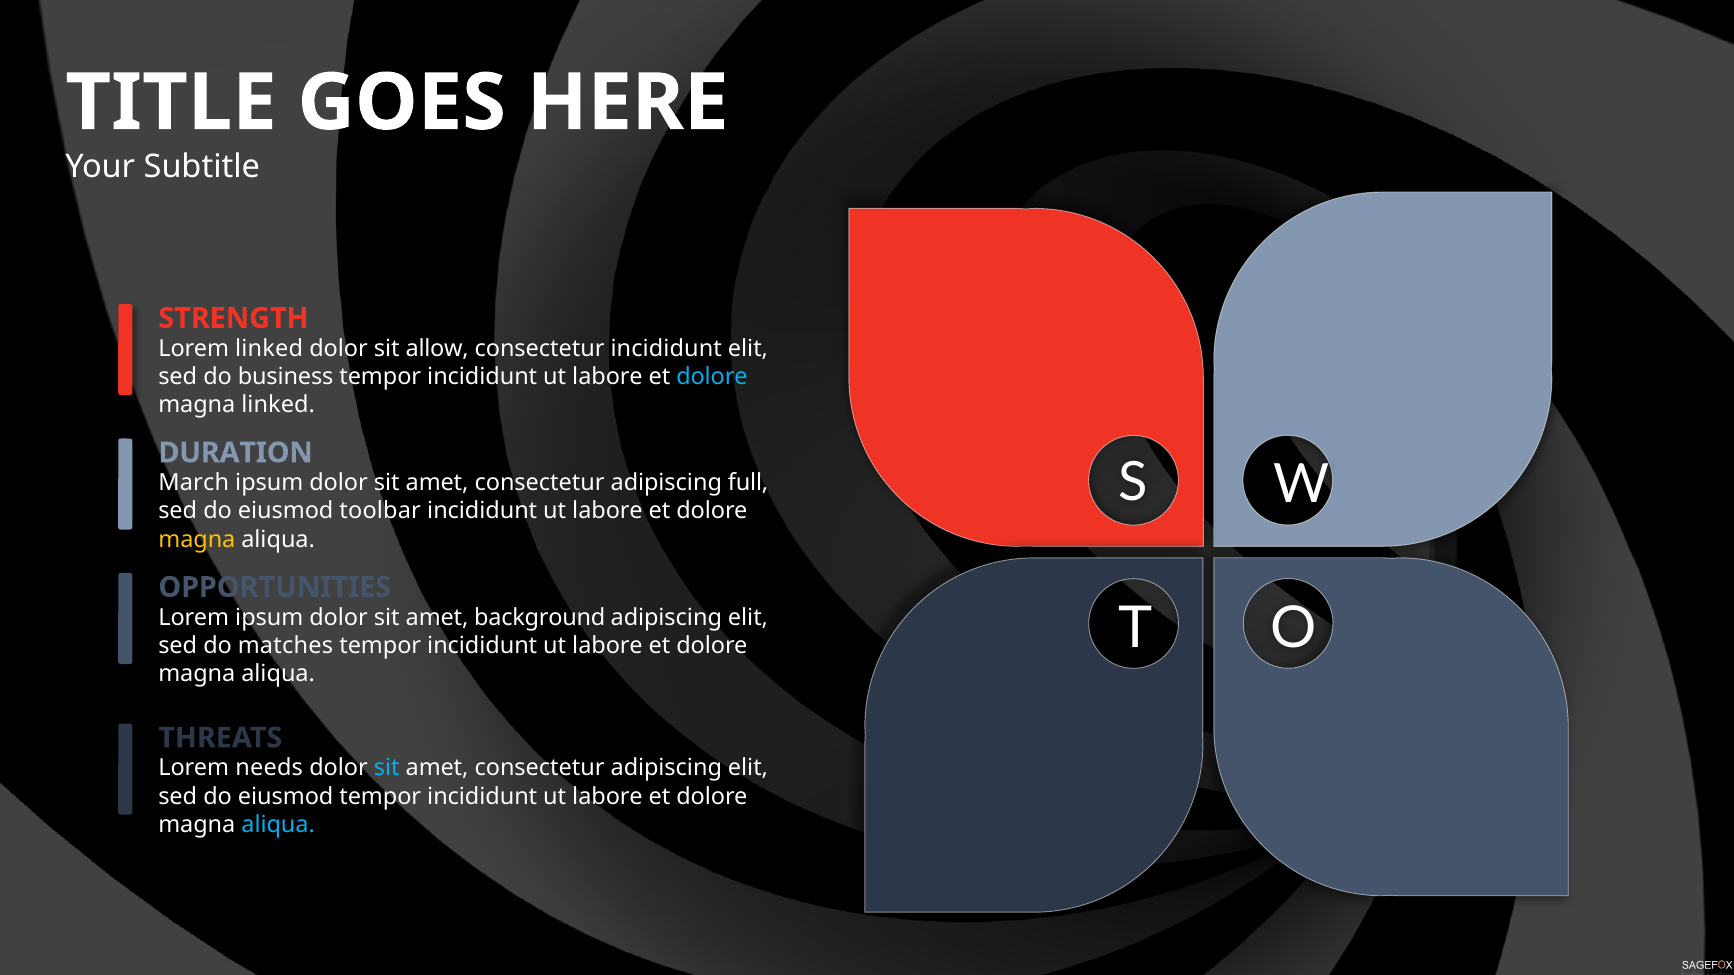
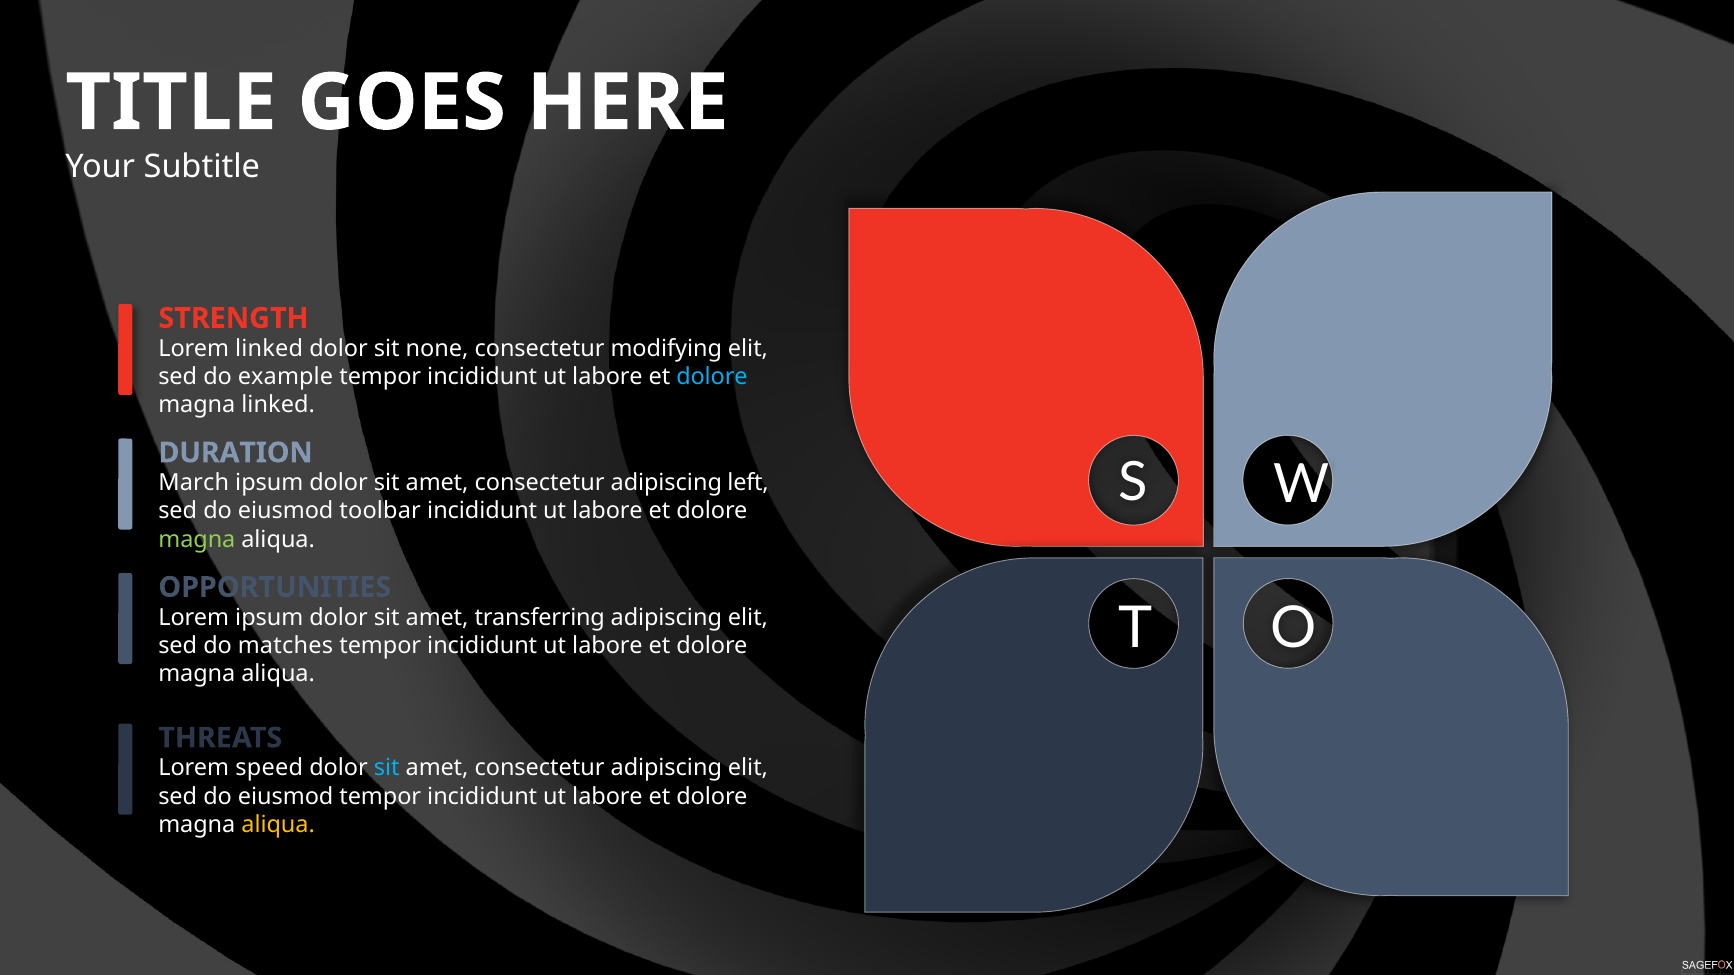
allow: allow -> none (437, 349)
consectetur incididunt: incididunt -> modifying (666, 349)
business: business -> example (285, 377)
full: full -> left (748, 483)
magna colour: yellow -> light green (197, 540)
background: background -> transferring (540, 618)
needs: needs -> speed (269, 768)
aliqua colour: light blue -> yellow (278, 825)
